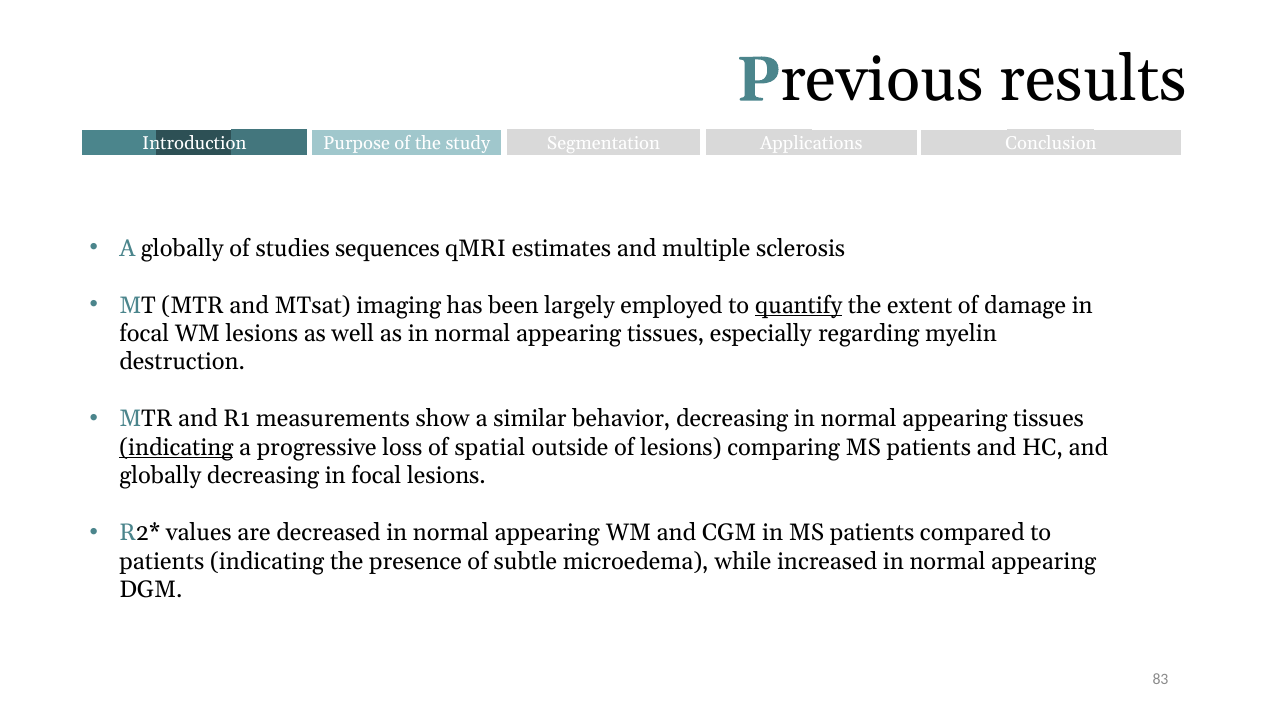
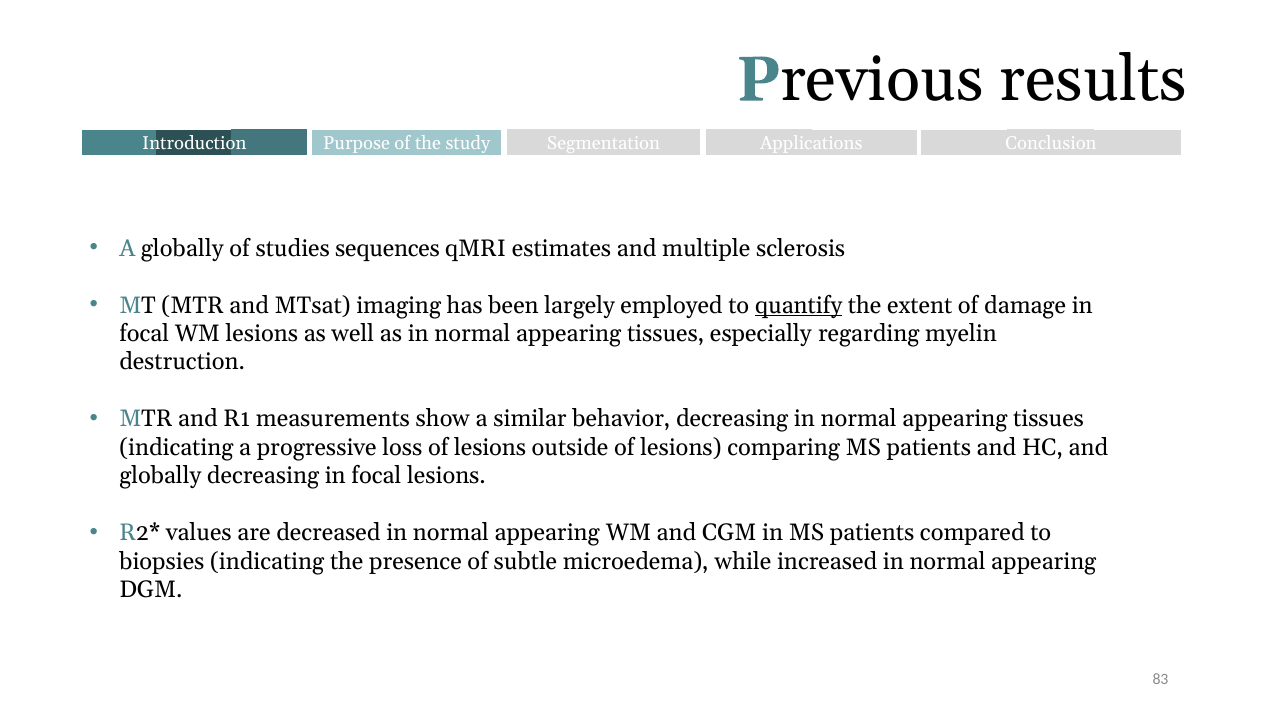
indicating underline: present -> none (176, 448)
loss of spatial: spatial -> lesions (490, 448)
patients: patients -> biopsies (162, 562)
